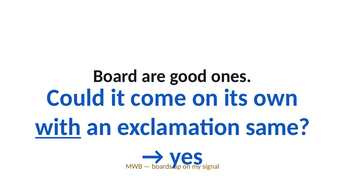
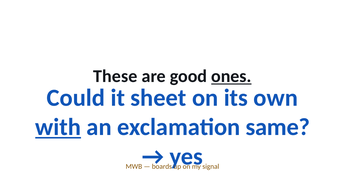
Board: Board -> These (115, 76)
ones underline: none -> present (231, 76)
come: come -> sheet (158, 98)
